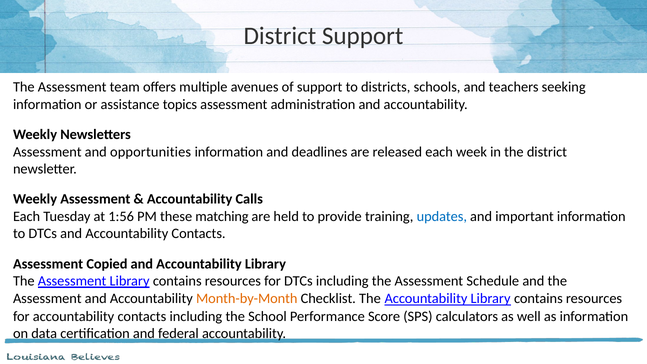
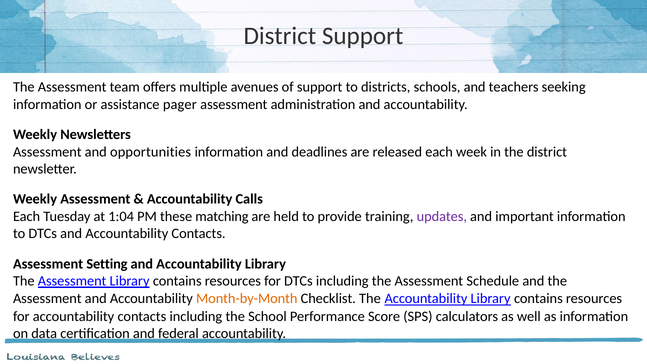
topics: topics -> pager (180, 104)
1:56: 1:56 -> 1:04 (121, 216)
updates colour: blue -> purple (442, 216)
Copied: Copied -> Setting (107, 264)
